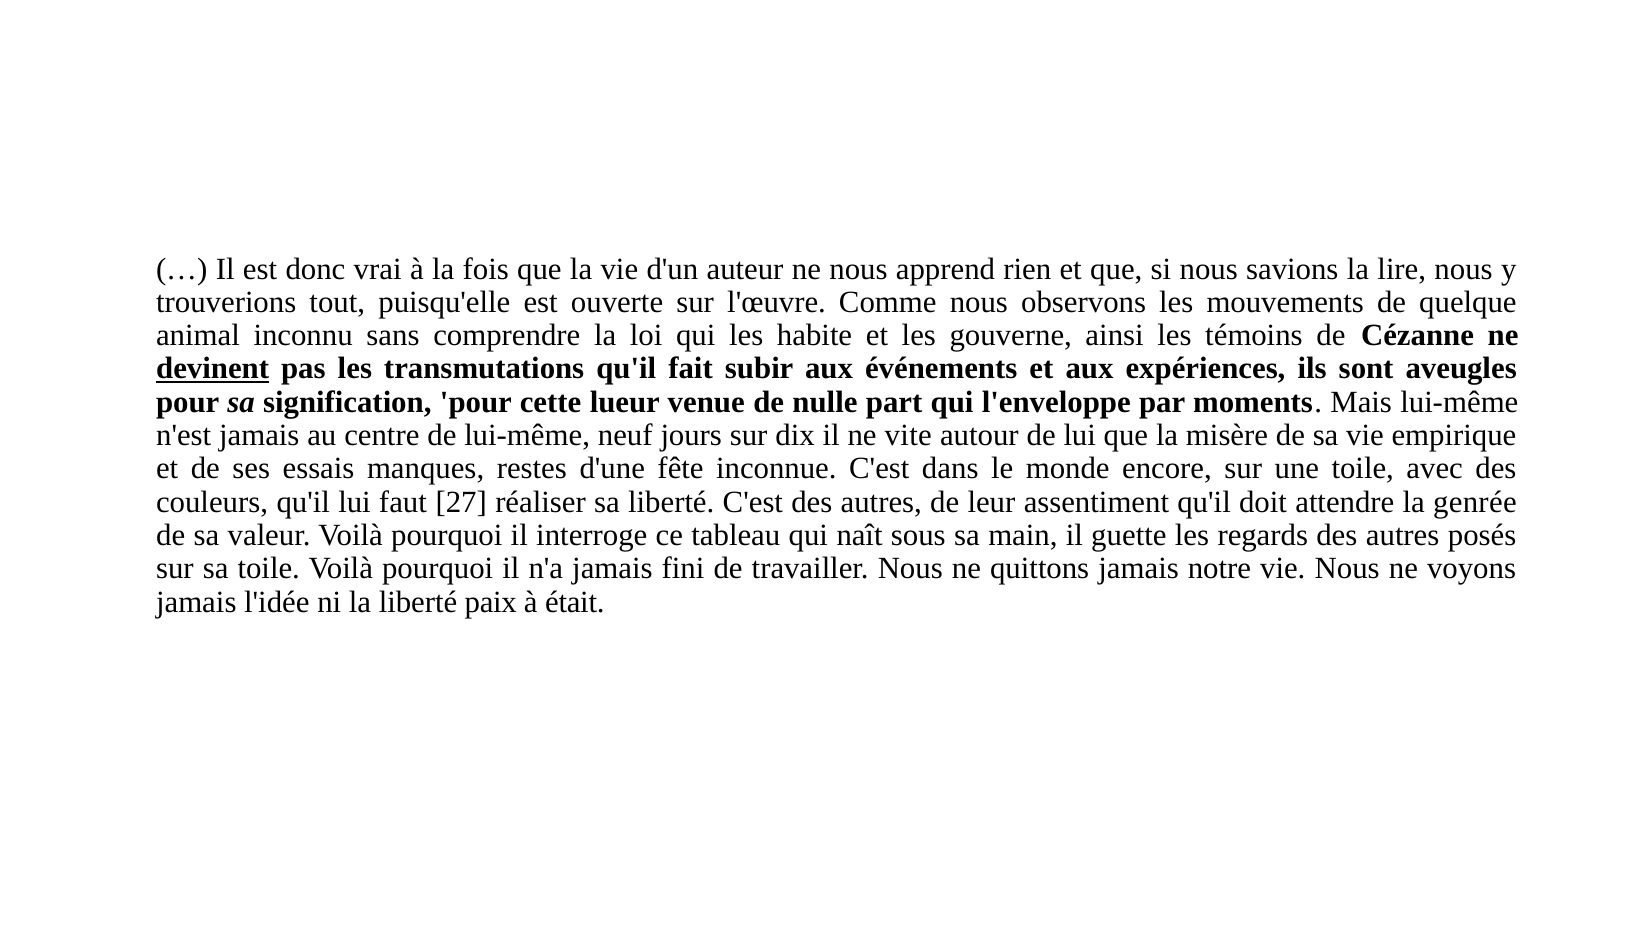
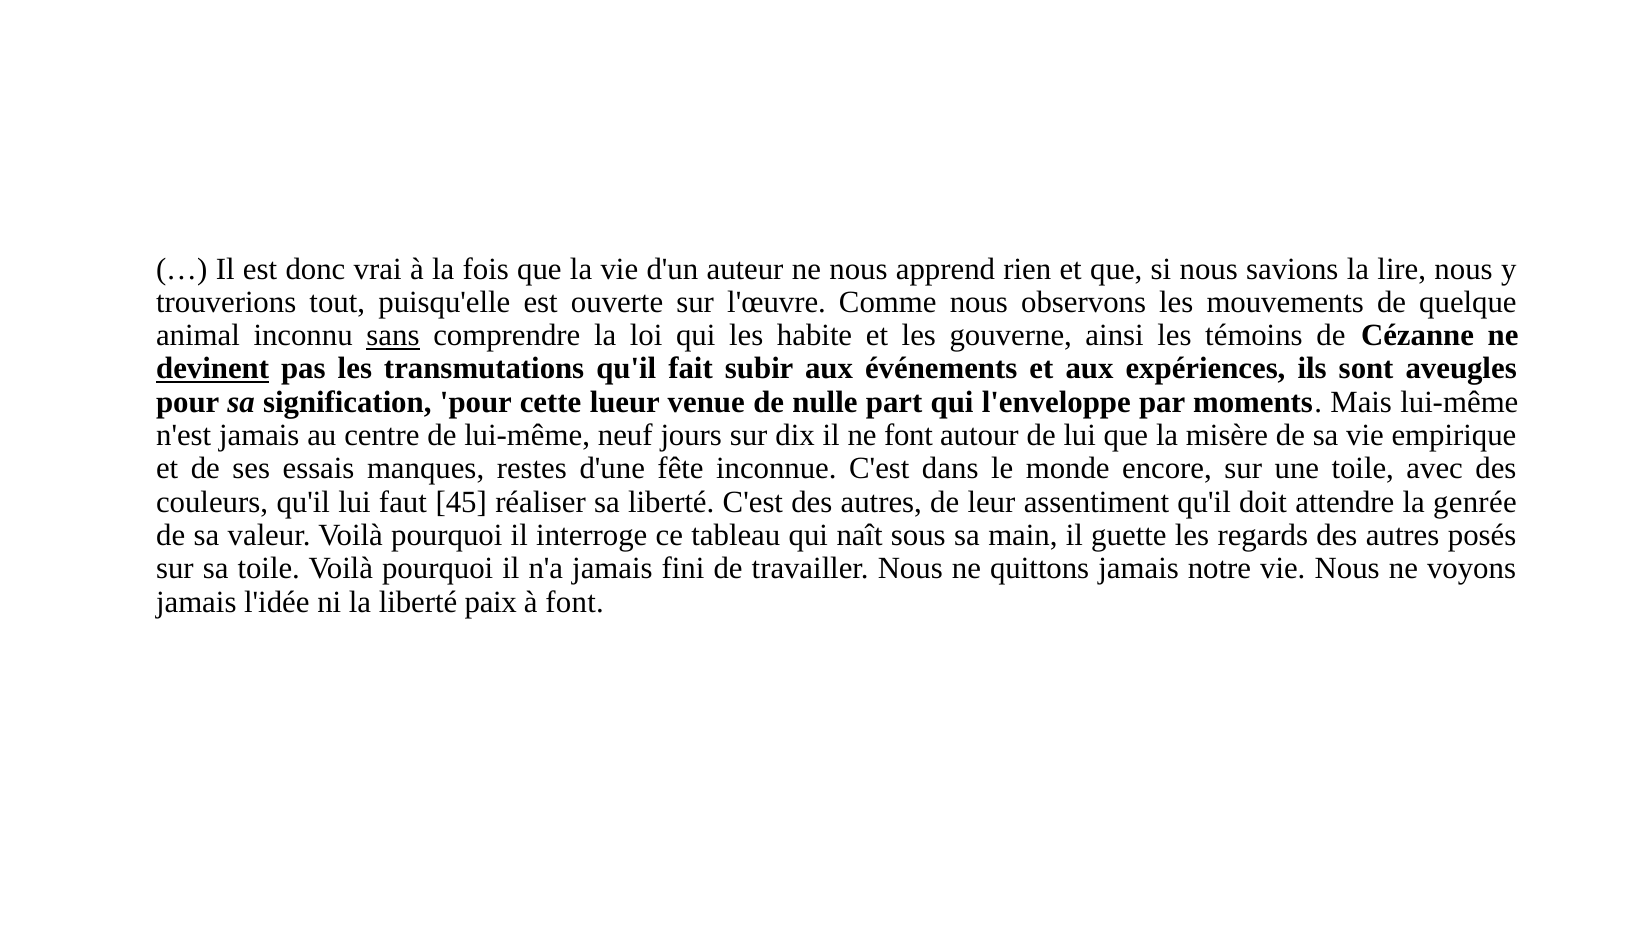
sans underline: none -> present (393, 335)
ne vite: vite -> font (909, 435)
27: 27 -> 45 (461, 502)
à était: était -> font (575, 602)
